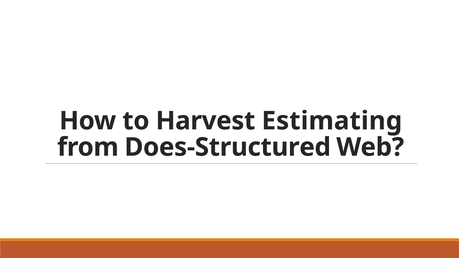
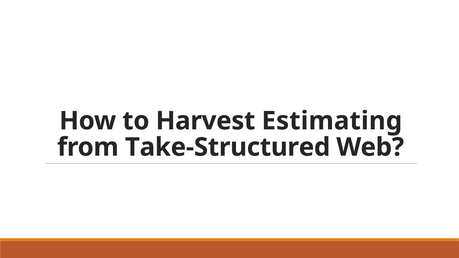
Does-Structured: Does-Structured -> Take-Structured (228, 147)
